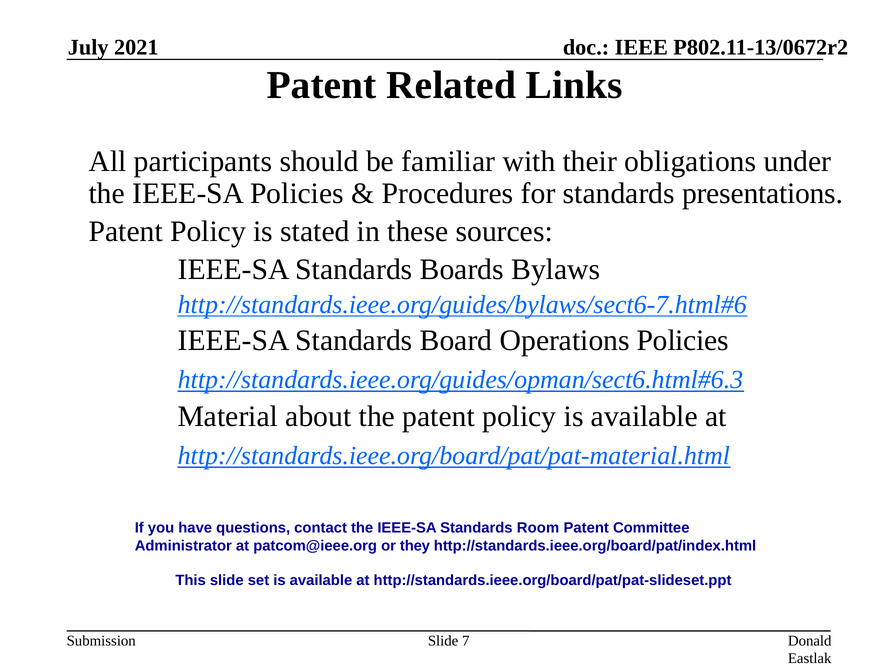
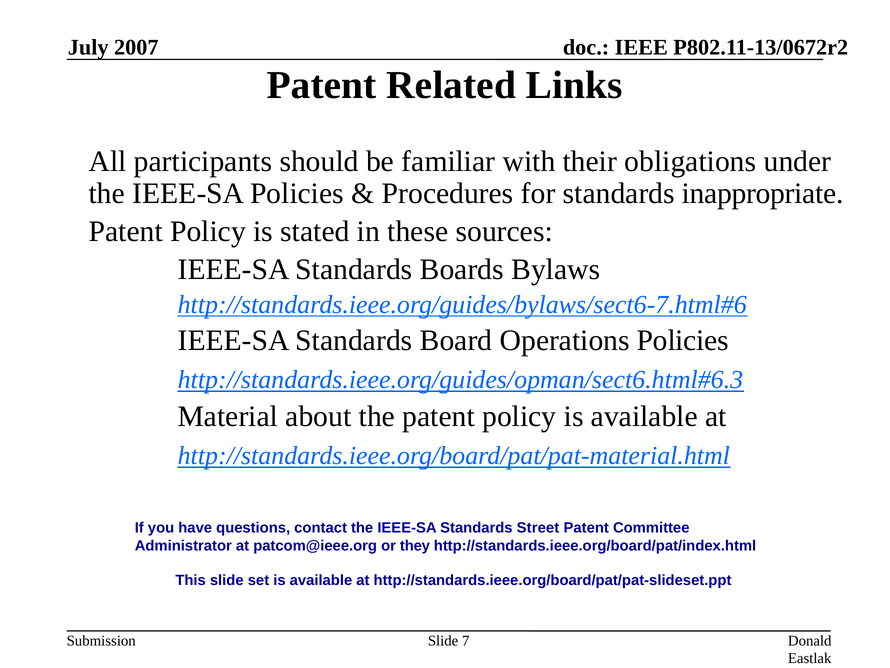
2021: 2021 -> 2007 (136, 47)
presentations: presentations -> inappropriate (763, 193)
Room: Room -> Street (538, 528)
